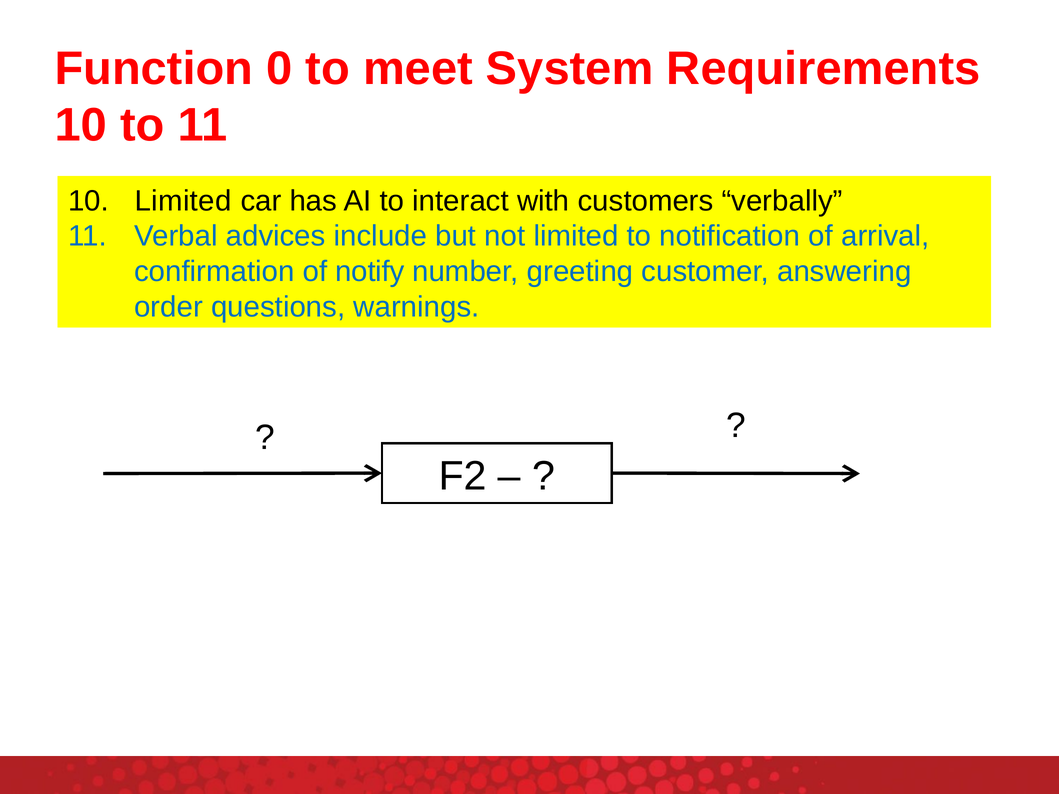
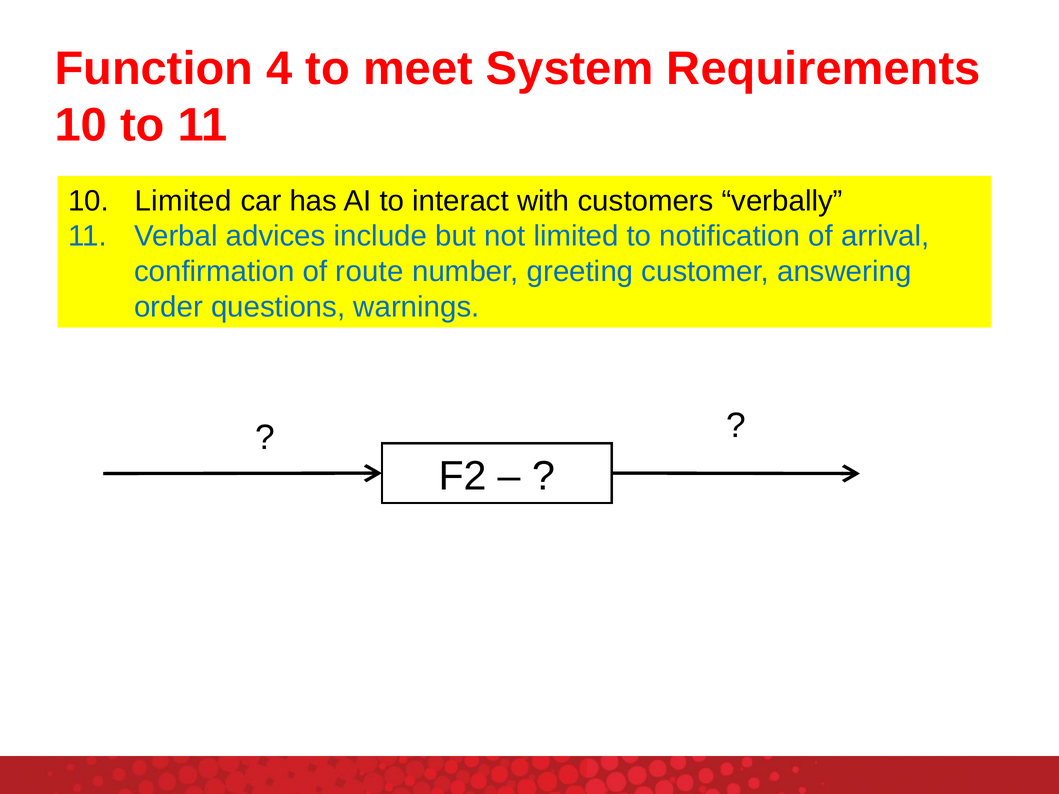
0: 0 -> 4 (279, 69)
notify: notify -> route (370, 272)
